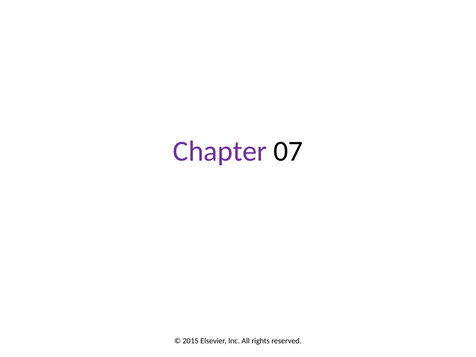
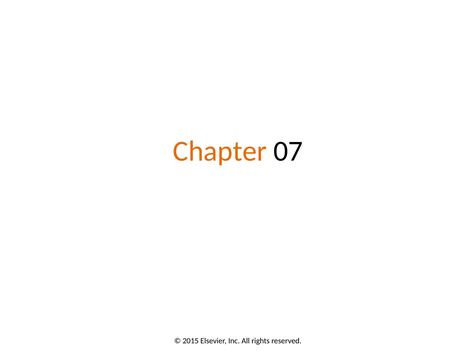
Chapter colour: purple -> orange (220, 151)
